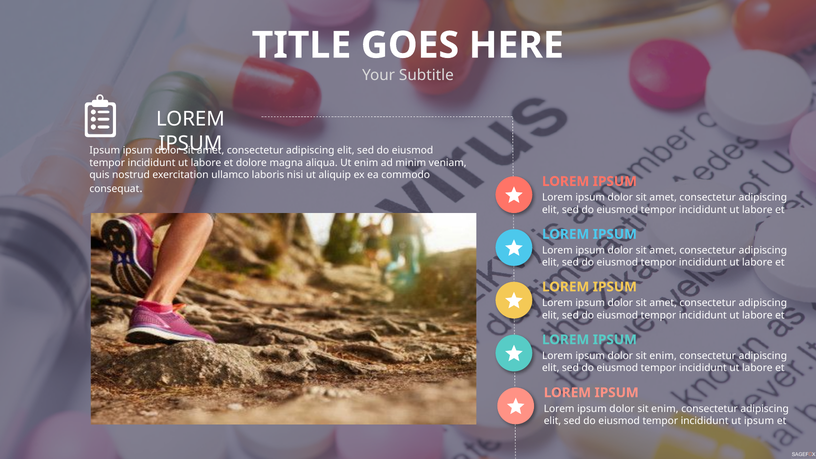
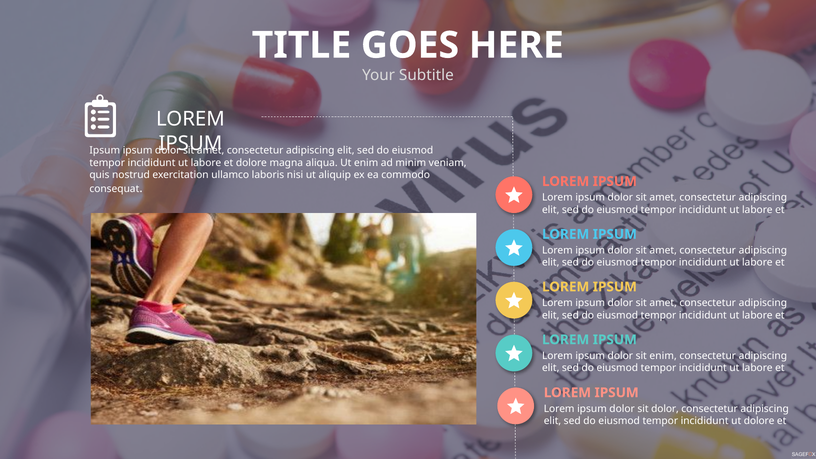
enim: enim -> dolor (665, 409)
ut ipsum: ipsum -> dolore (759, 421)
